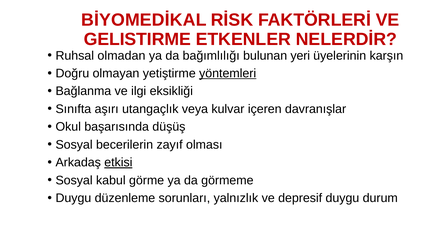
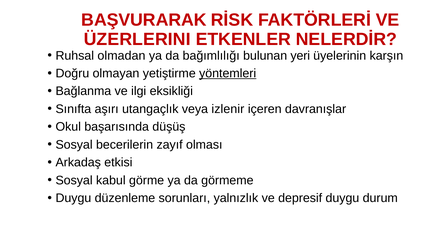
BİYOMEDİKAL: BİYOMEDİKAL -> BAŞVURARAK (144, 20)
GELISTIRME: GELISTIRME -> ÜZERLERINI (137, 39)
kulvar: kulvar -> izlenir (228, 109)
etkisi underline: present -> none (118, 163)
